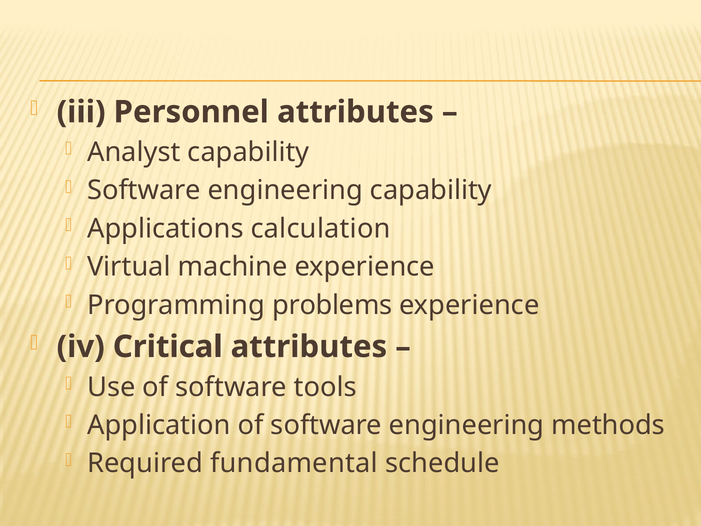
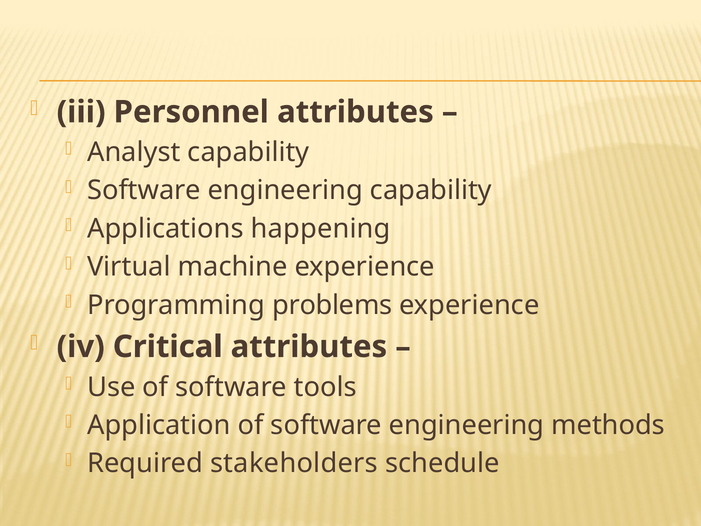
calculation: calculation -> happening (321, 229)
fundamental: fundamental -> stakeholders (294, 463)
